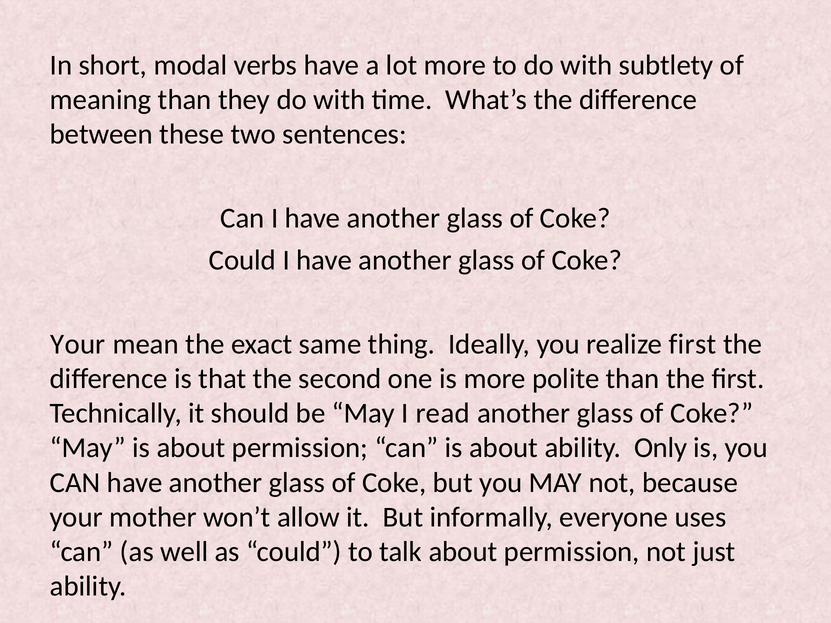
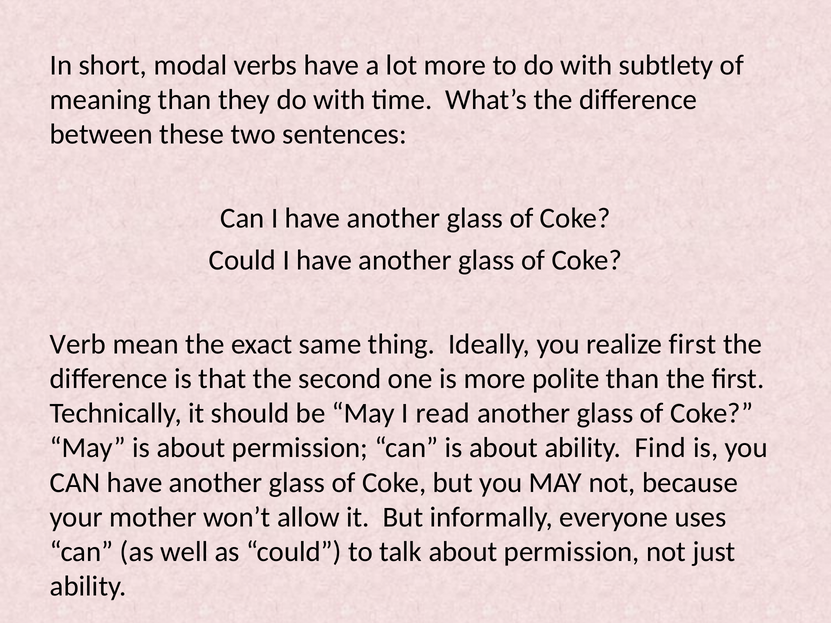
Your: Your -> Verb (78, 344)
Only: Only -> Find (660, 448)
